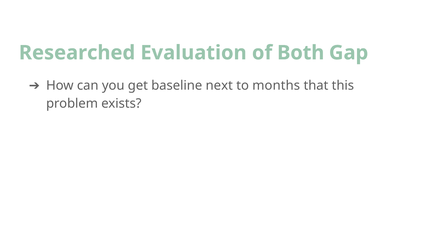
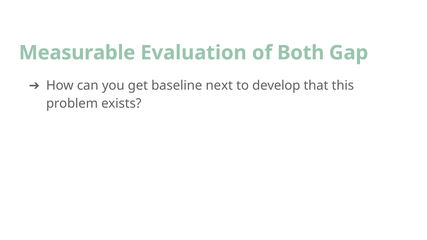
Researched: Researched -> Measurable (77, 53)
months: months -> develop (276, 86)
